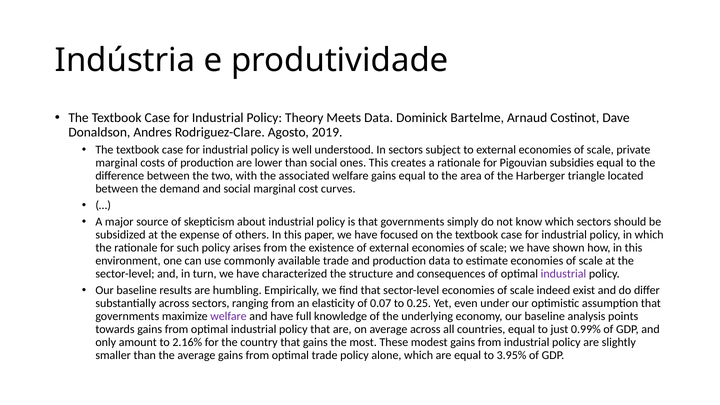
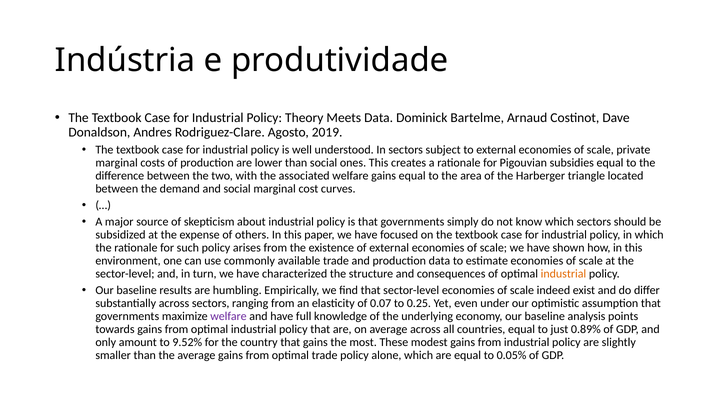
industrial colour: purple -> orange (563, 274)
0.99%: 0.99% -> 0.89% (586, 329)
2.16%: 2.16% -> 9.52% (187, 342)
3.95%: 3.95% -> 0.05% (512, 355)
